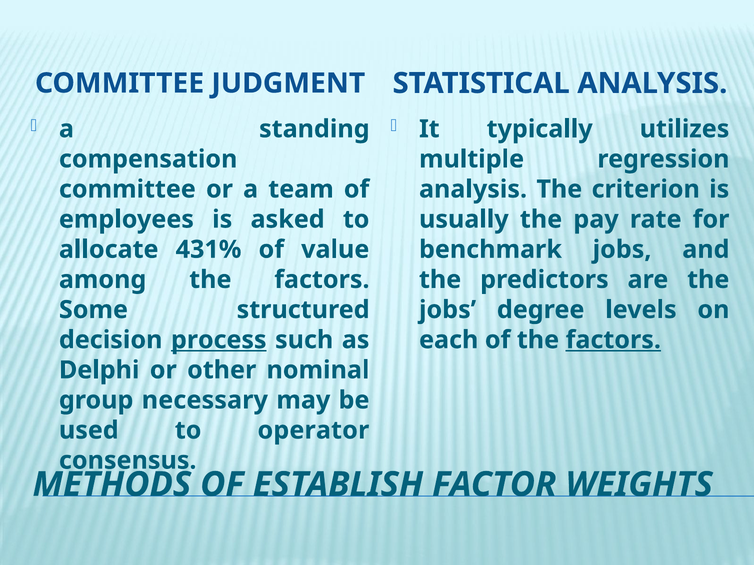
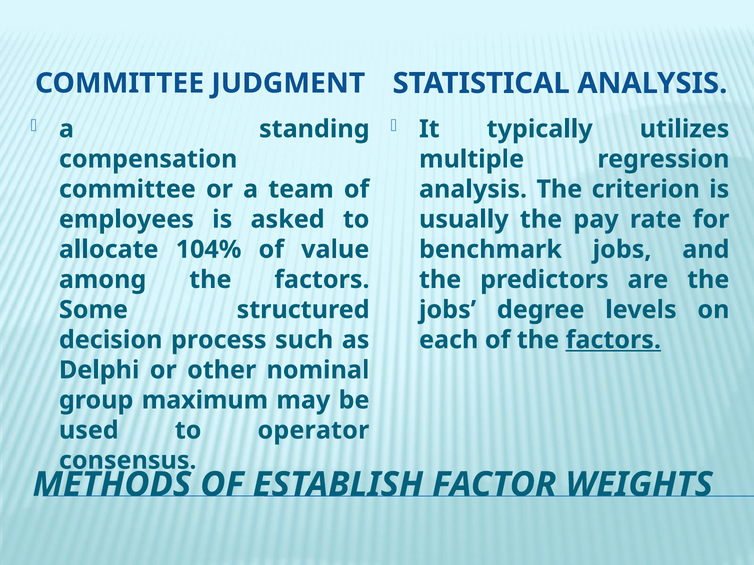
431%: 431% -> 104% (209, 250)
process underline: present -> none (219, 340)
necessary: necessary -> maximum (205, 401)
